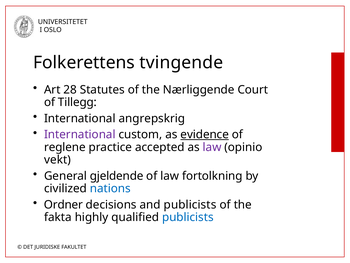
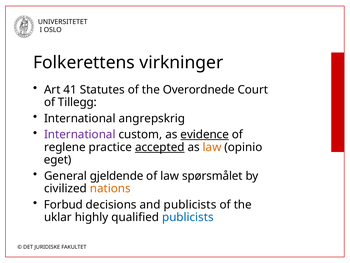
tvingende: tvingende -> virkninger (181, 63)
28: 28 -> 41 (70, 90)
Nærliggende: Nærliggende -> Overordnede (199, 90)
accepted underline: none -> present (160, 147)
law colour: purple -> orange (212, 147)
vekt: vekt -> eget (58, 160)
fortolkning: fortolkning -> spørsmålet (212, 176)
nations colour: blue -> orange (110, 188)
Ordner: Ordner -> Forbud (63, 204)
fakta: fakta -> uklar (58, 217)
